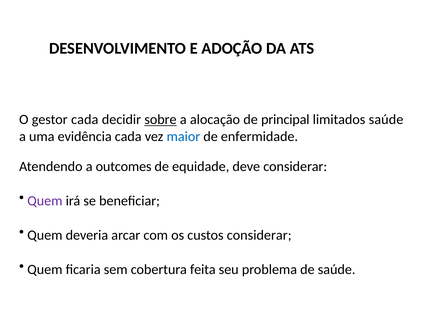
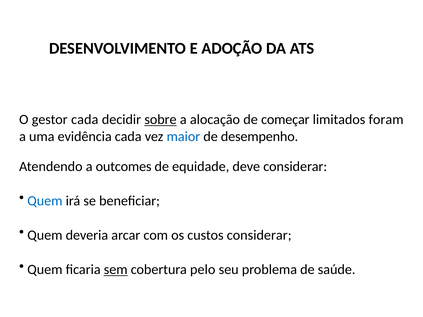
principal: principal -> começar (285, 120)
limitados saúde: saúde -> foram (386, 120)
enfermidade: enfermidade -> desempenho (260, 137)
Quem colour: purple -> blue (45, 201)
sem underline: none -> present (116, 270)
feita: feita -> pelo (203, 270)
